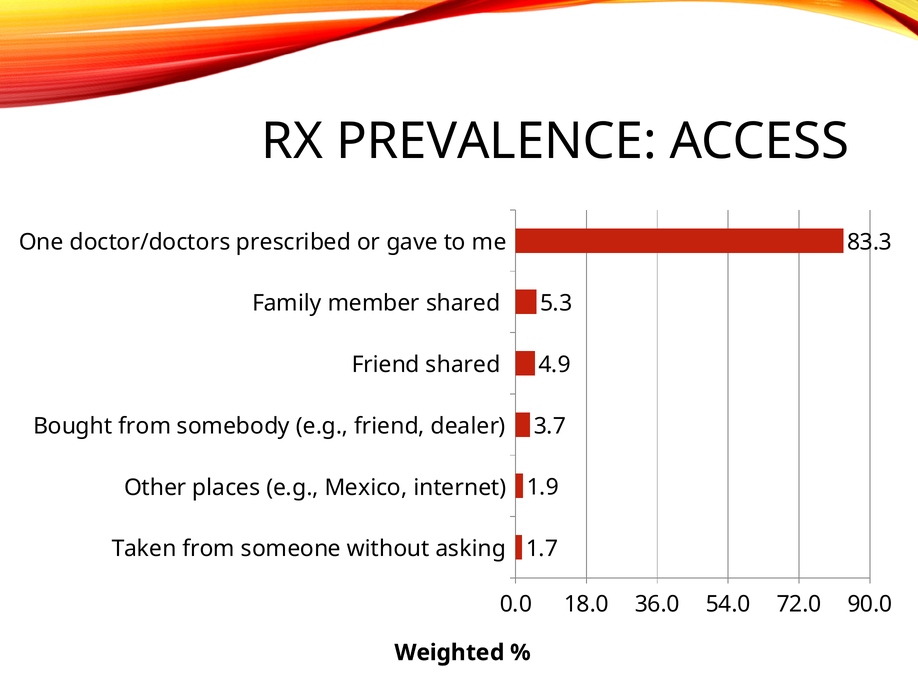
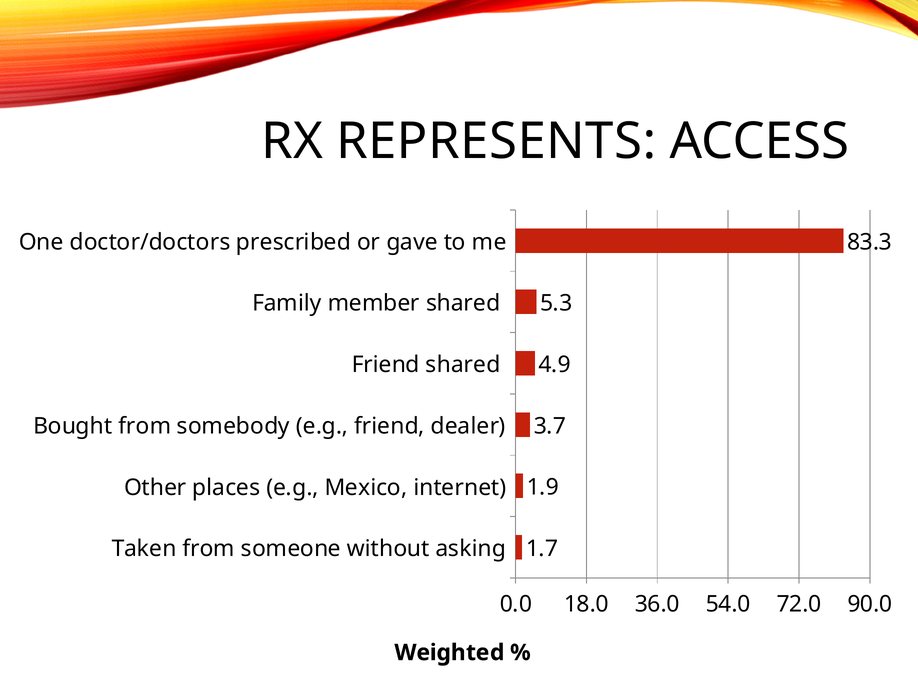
PREVALENCE: PREVALENCE -> REPRESENTS (496, 141)
